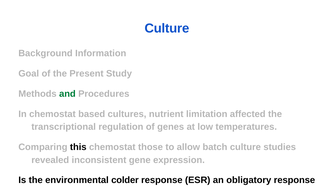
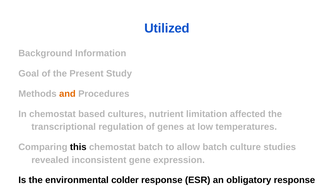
Culture: Culture -> Utilized (167, 28)
and colour: green -> orange (67, 94)
chemostat those: those -> batch (150, 147)
